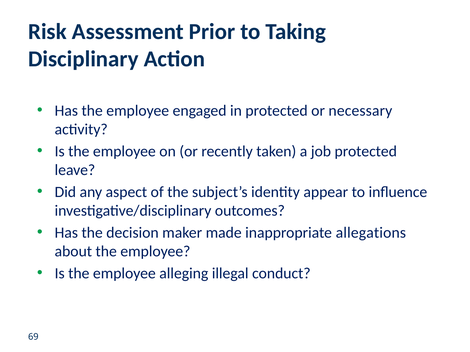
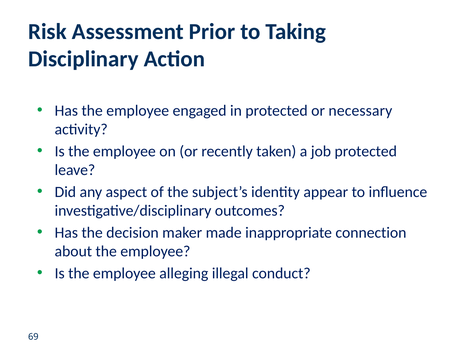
allegations: allegations -> connection (371, 233)
